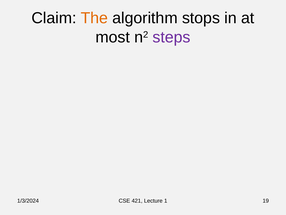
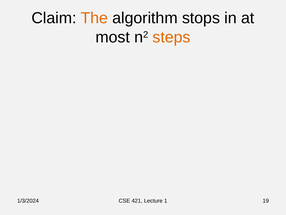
steps colour: purple -> orange (172, 37)
